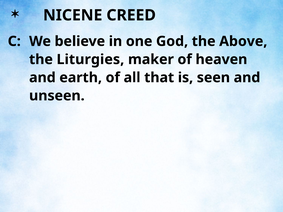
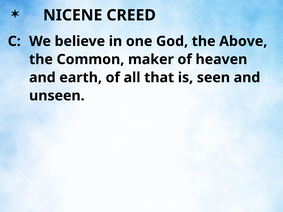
Liturgies: Liturgies -> Common (90, 59)
